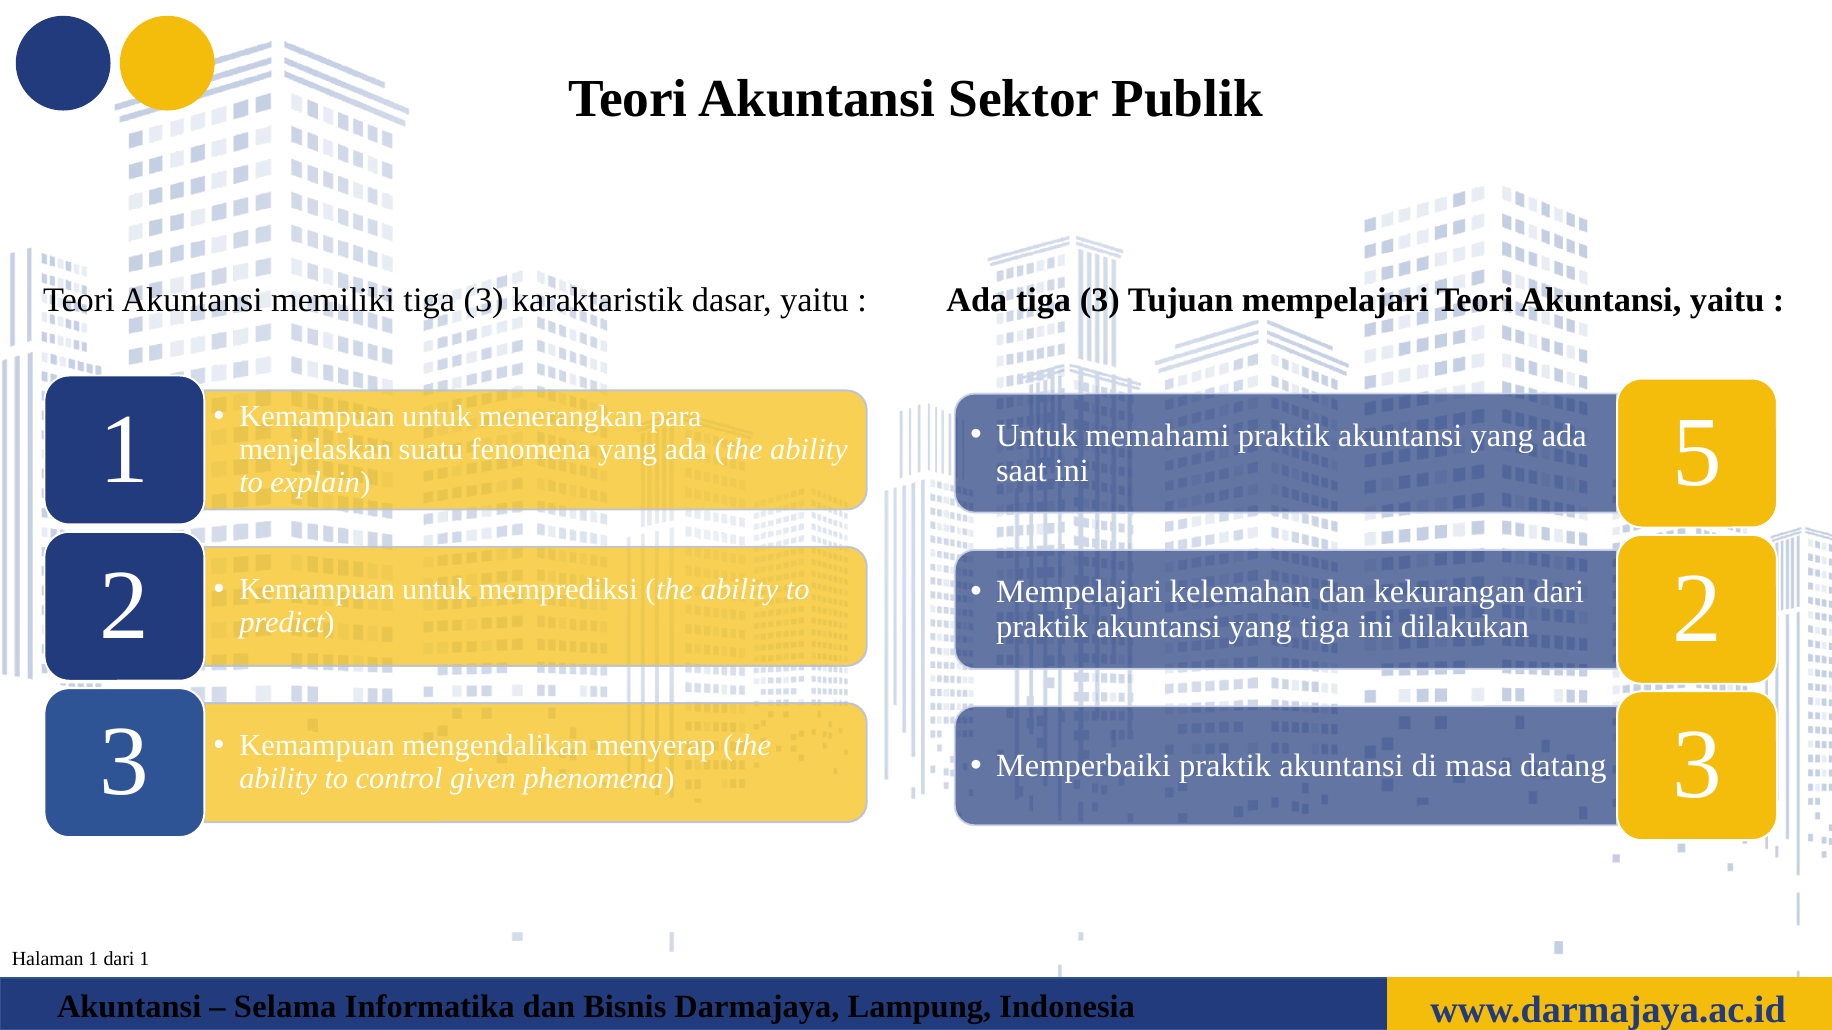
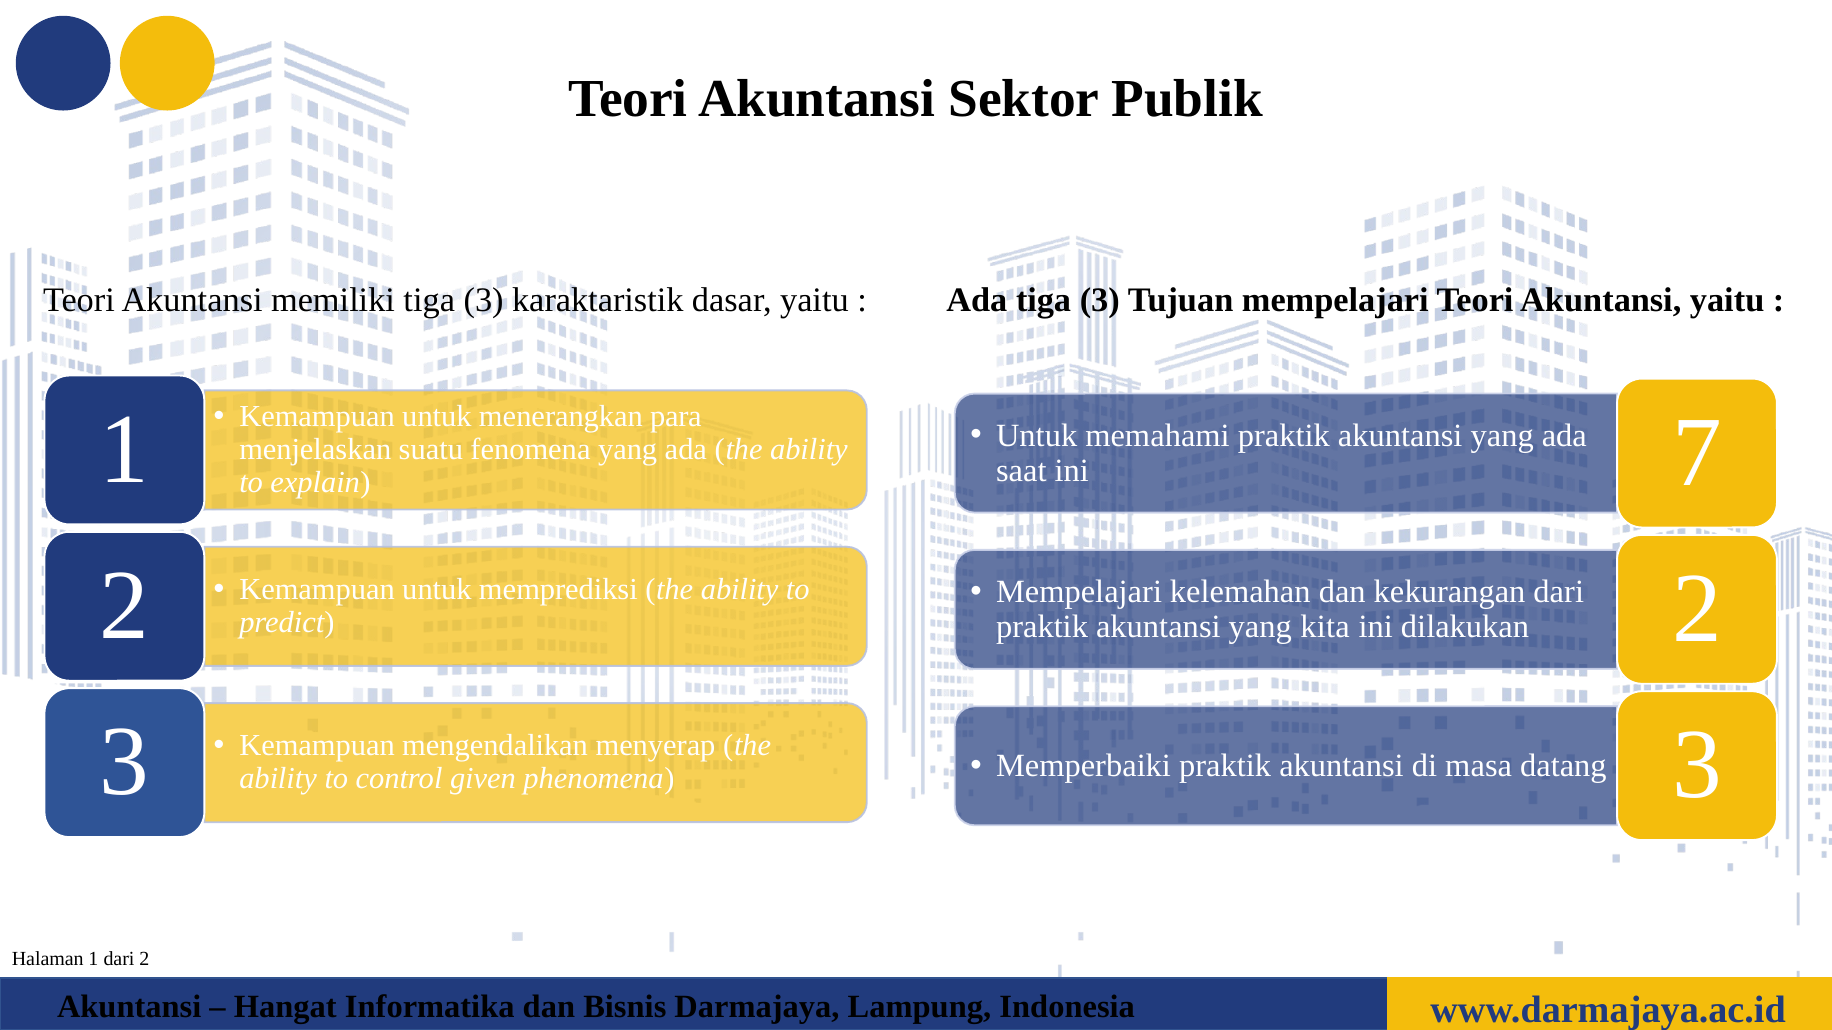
5: 5 -> 7 (1697, 453)
yang tiga: tiga -> kita (1325, 627)
dari 1: 1 -> 2 (144, 959)
Selama: Selama -> Hangat (285, 1007)
